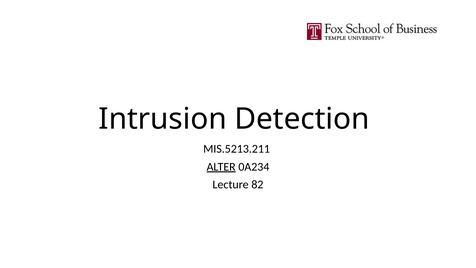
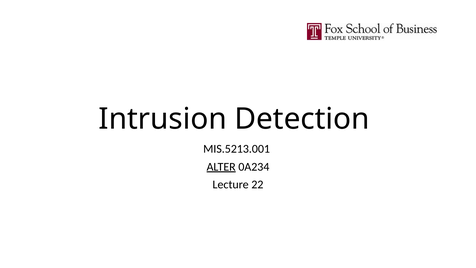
MIS.5213.211: MIS.5213.211 -> MIS.5213.001 (237, 149)
82: 82 -> 22 (257, 184)
